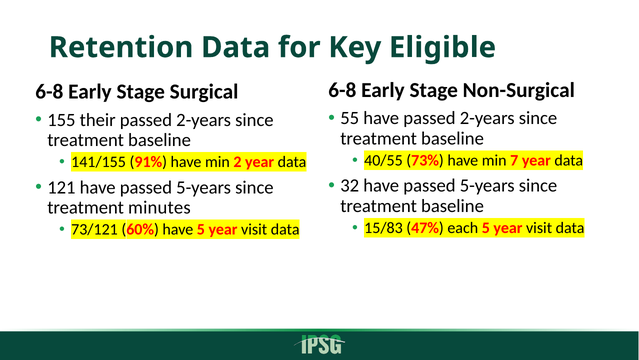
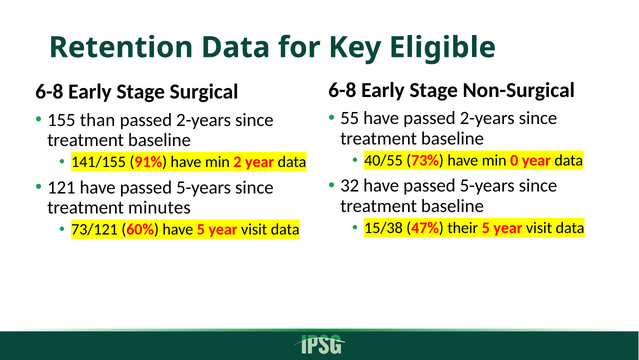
their: their -> than (98, 120)
7: 7 -> 0 (514, 160)
15/83: 15/83 -> 15/38 (383, 228)
each: each -> their (463, 228)
